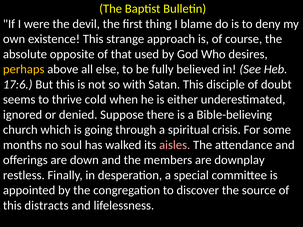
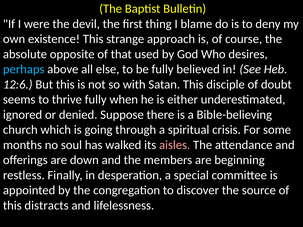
perhaps colour: yellow -> light blue (24, 69)
17:6: 17:6 -> 12:6 (18, 84)
thrive cold: cold -> fully (96, 100)
downplay: downplay -> beginning (240, 160)
